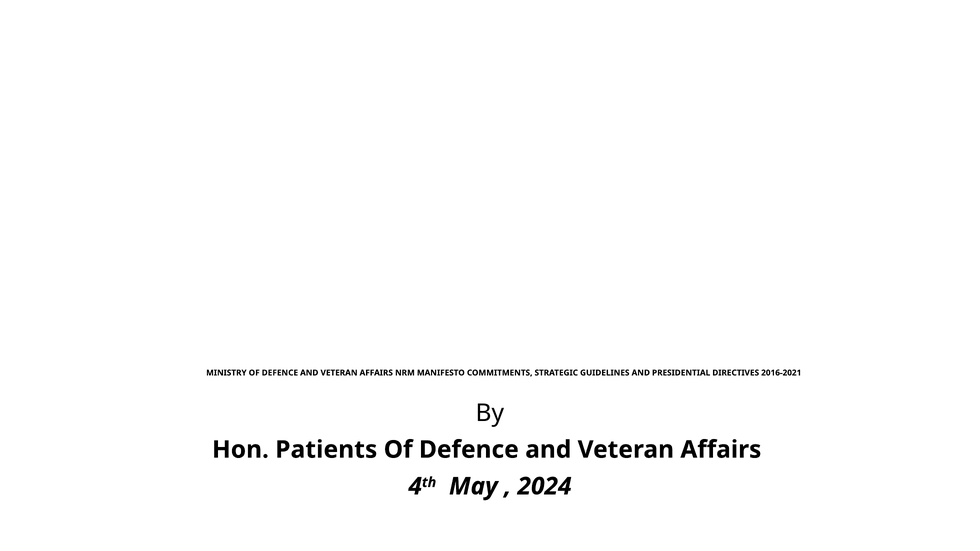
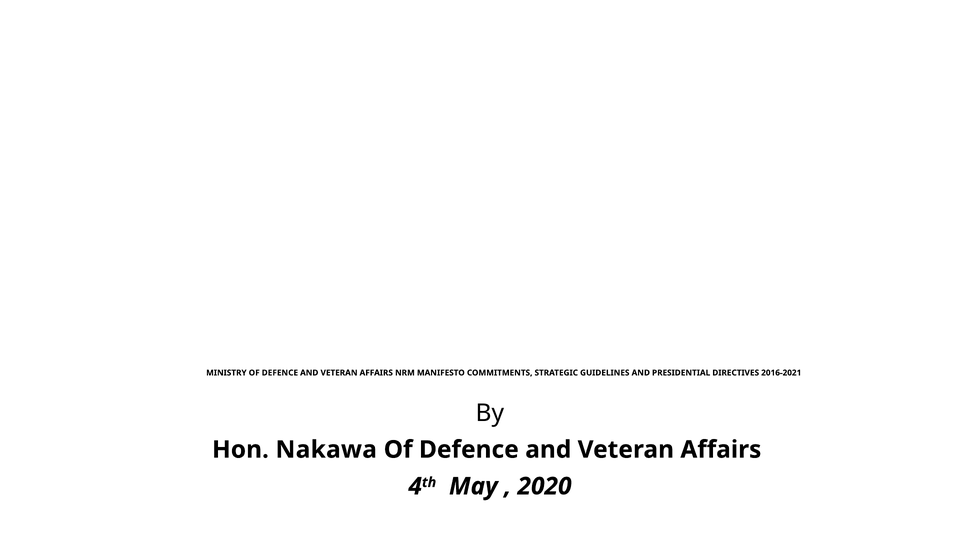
Patients: Patients -> Nakawa (326, 450)
2024: 2024 -> 2020 (545, 487)
